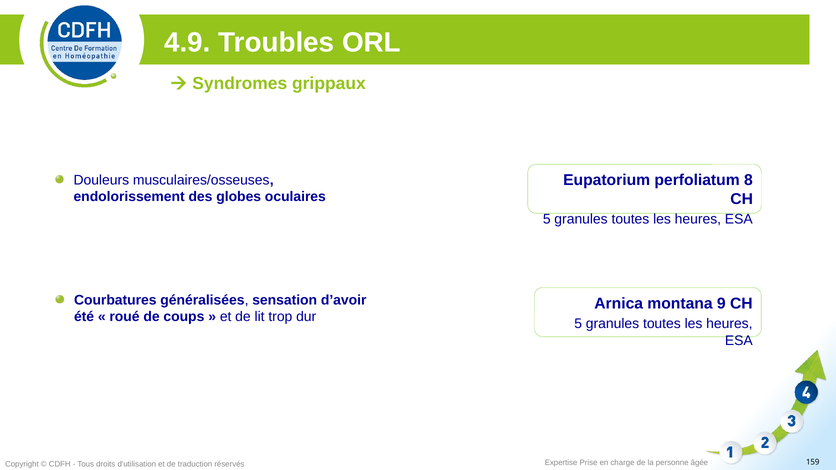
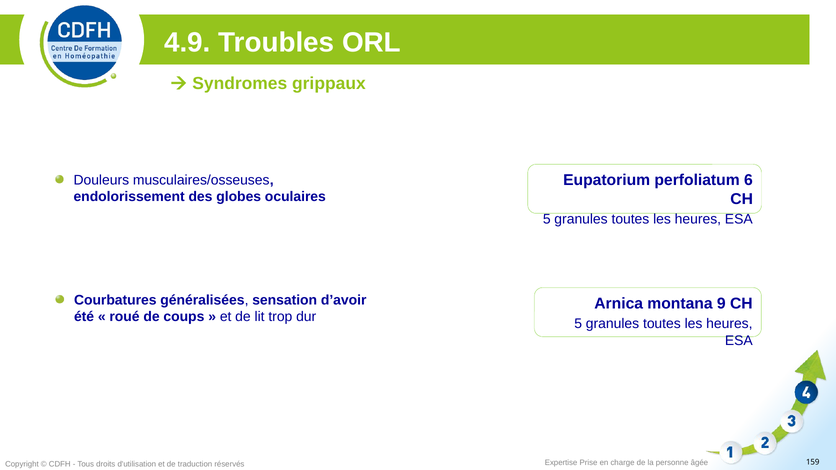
8: 8 -> 6 (748, 180)
